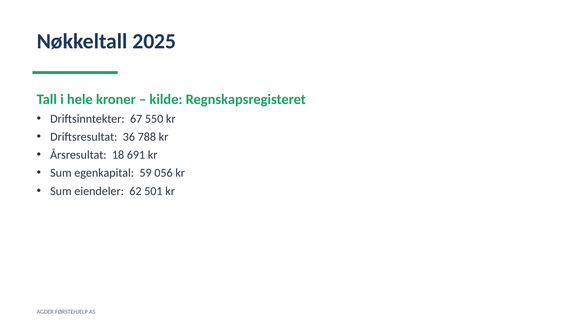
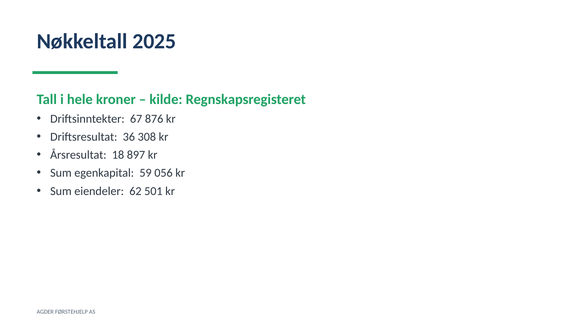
550: 550 -> 876 (154, 119)
788: 788 -> 308 (147, 137)
691: 691 -> 897 (136, 155)
